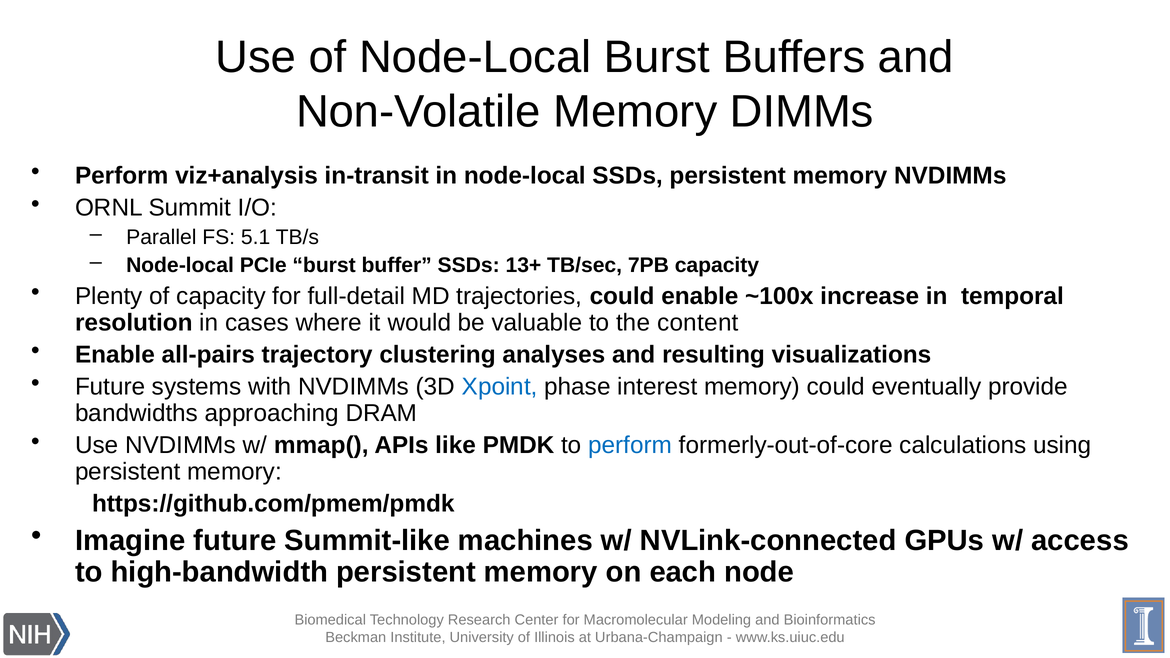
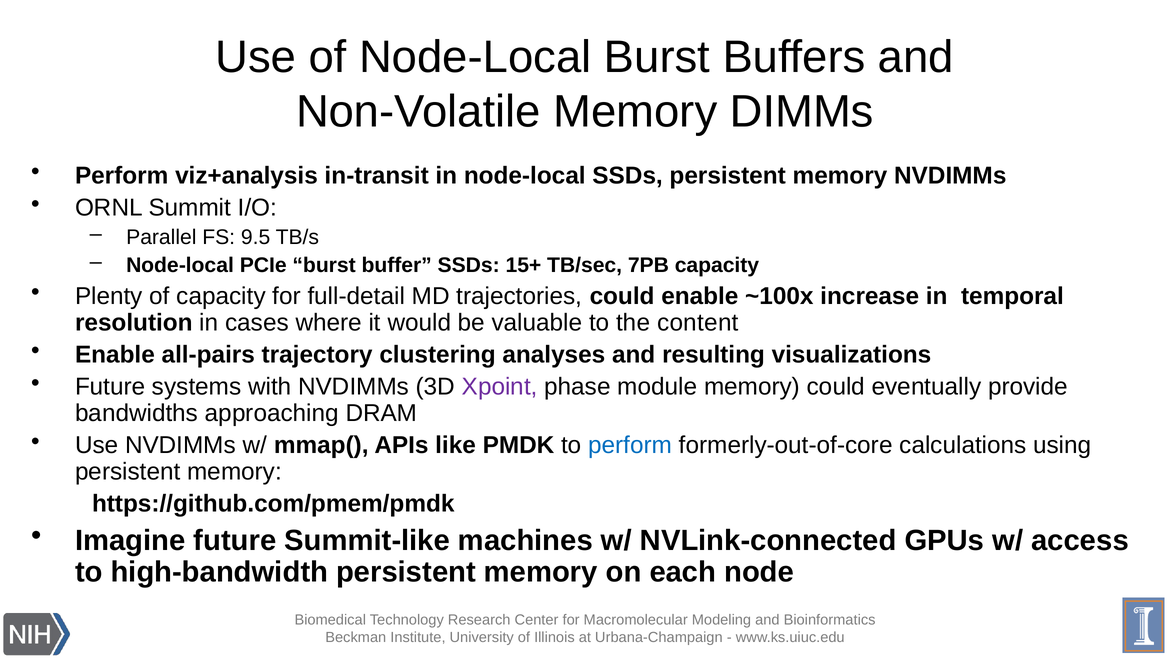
5.1: 5.1 -> 9.5 (256, 237)
13+: 13+ -> 15+ (523, 265)
Xpoint colour: blue -> purple (500, 387)
interest: interest -> module (657, 387)
